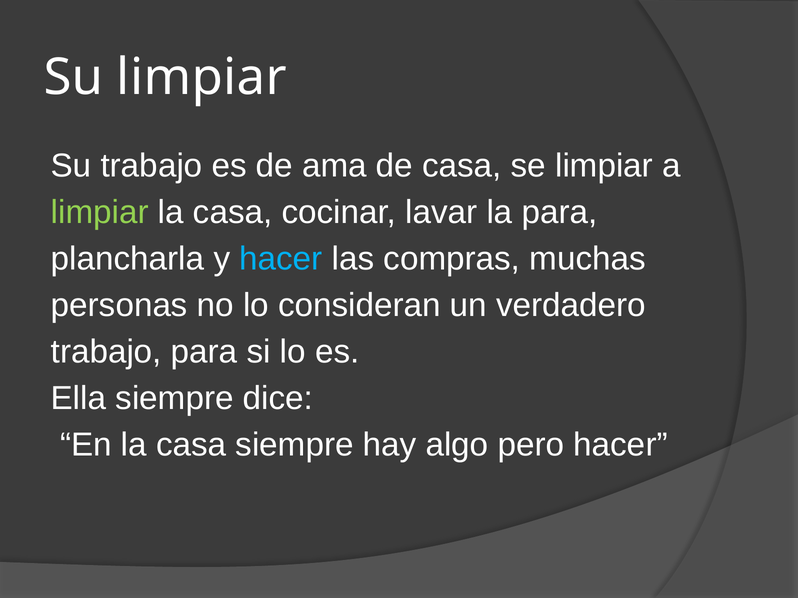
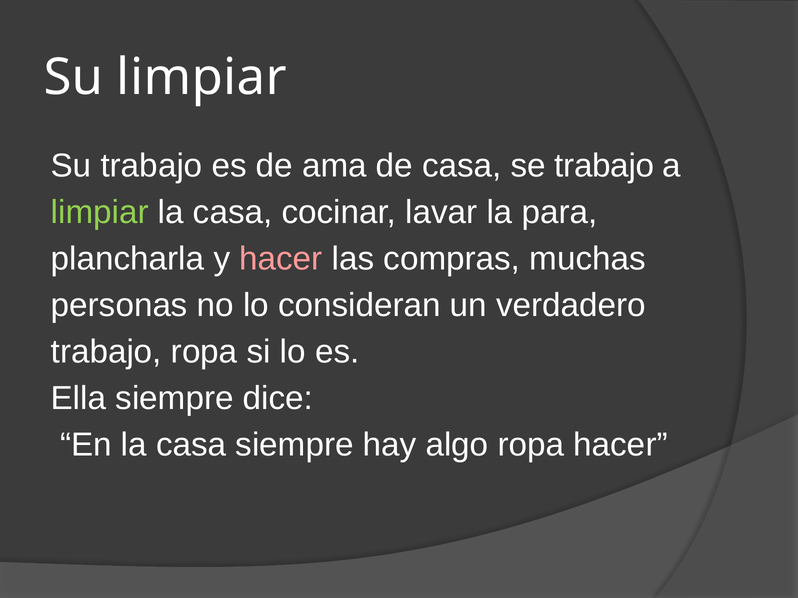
se limpiar: limpiar -> trabajo (604, 166)
hacer colour: light blue -> pink (281, 259)
trabajo para: para -> ropa (204, 352)
algo pero: pero -> ropa (531, 445)
